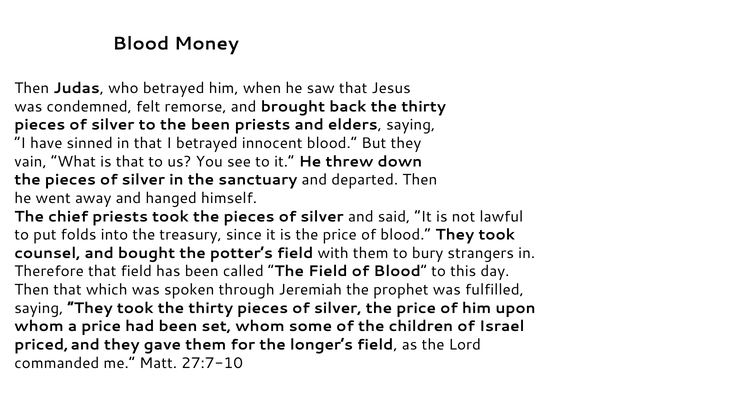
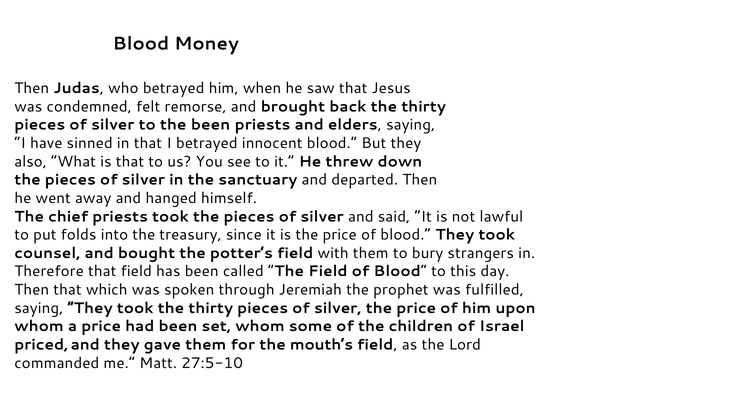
vain: vain -> also (31, 161)
longer’s: longer’s -> mouth’s (322, 344)
27:7-10: 27:7-10 -> 27:5-10 (212, 363)
